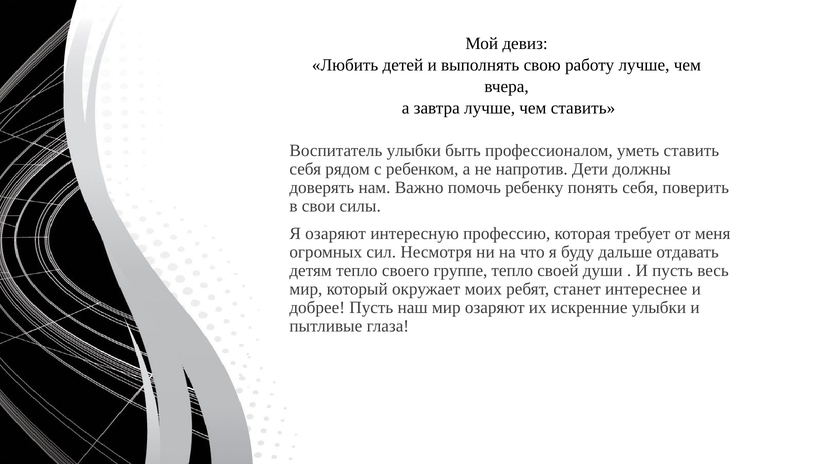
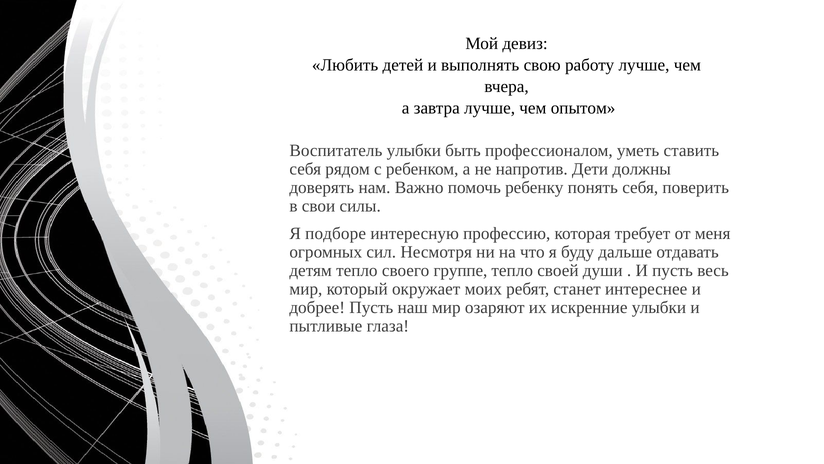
чем ставить: ставить -> опытом (583, 108)
Я озаряют: озаряют -> подборе (336, 233)
